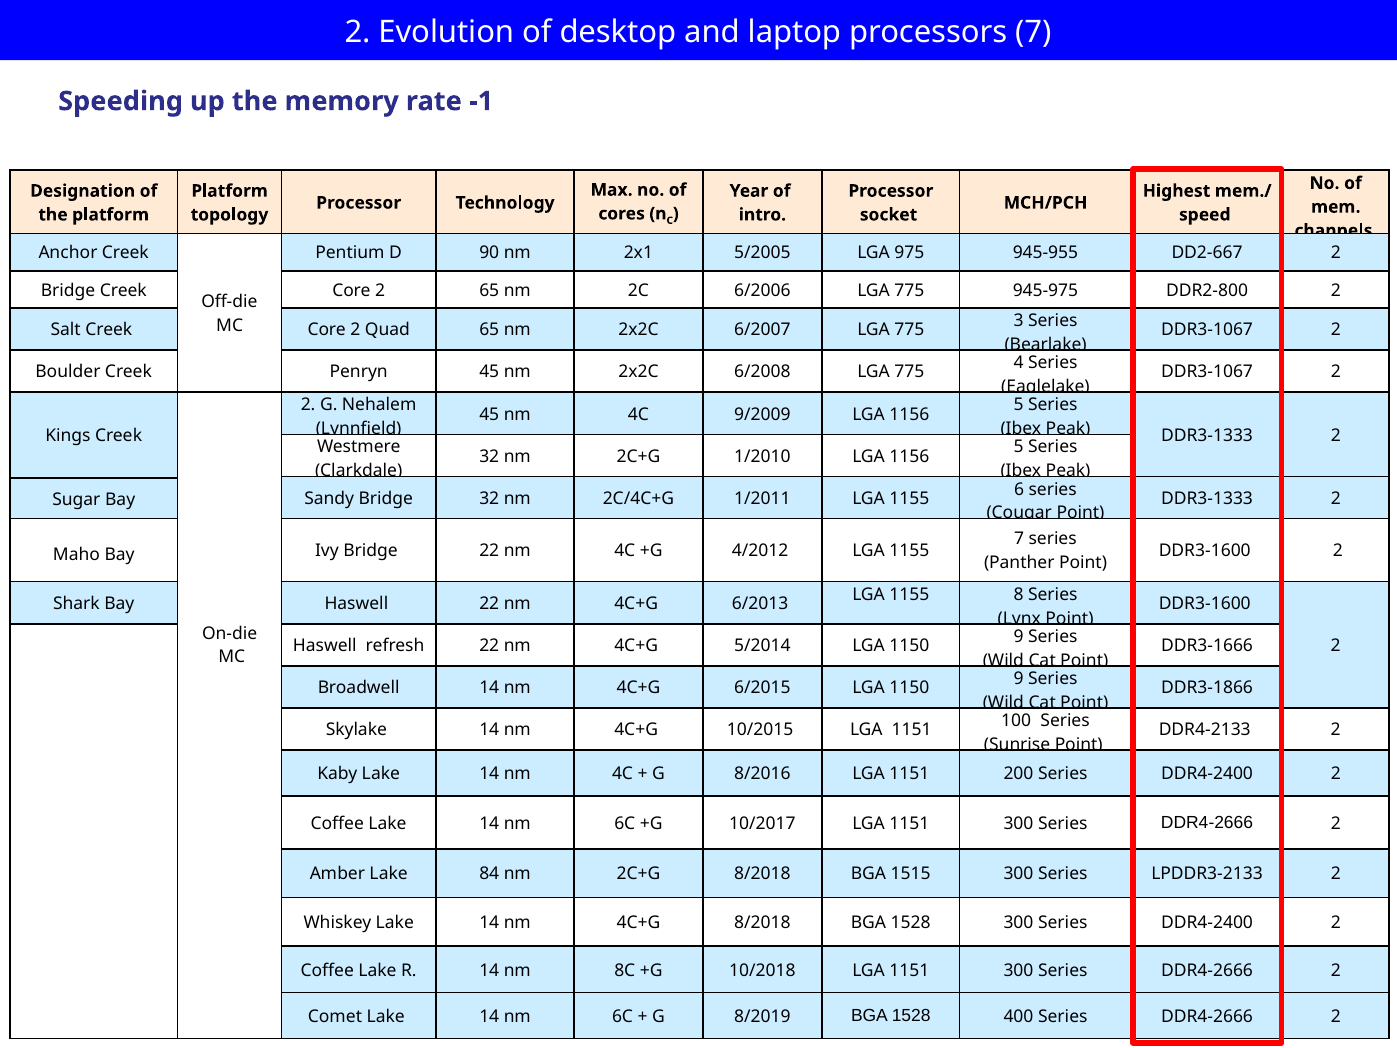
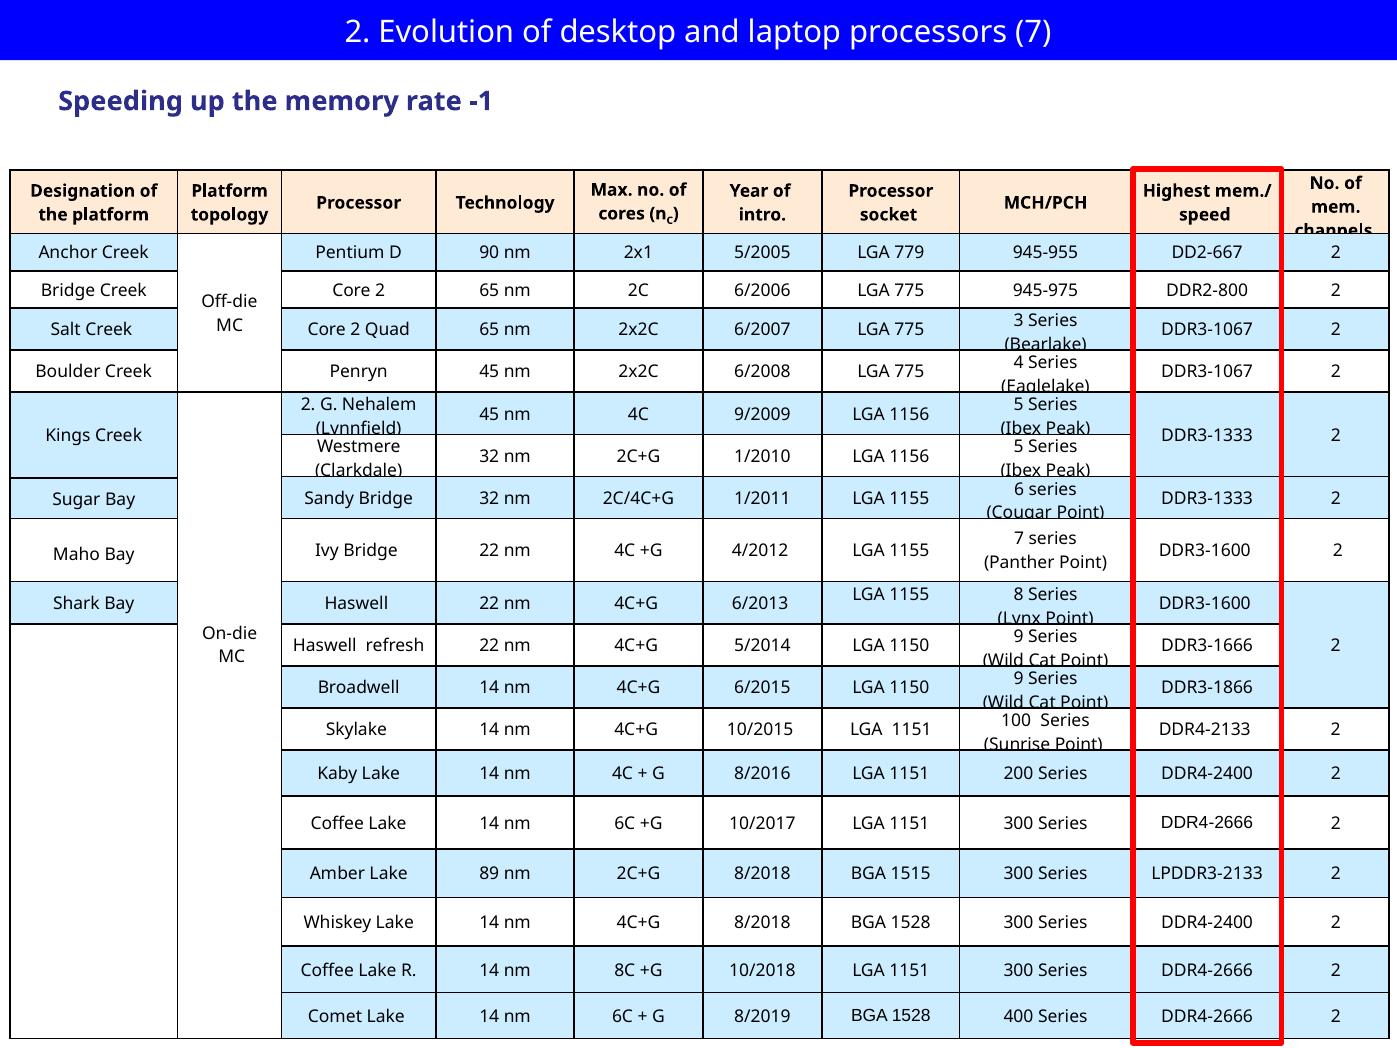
975: 975 -> 779 (909, 253)
84: 84 -> 89 (489, 874)
